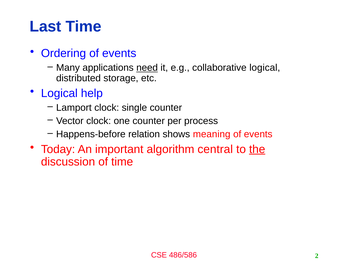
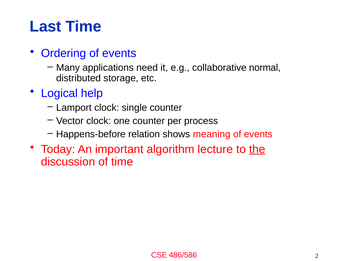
need underline: present -> none (147, 68)
collaborative logical: logical -> normal (265, 68)
central: central -> lecture (215, 149)
